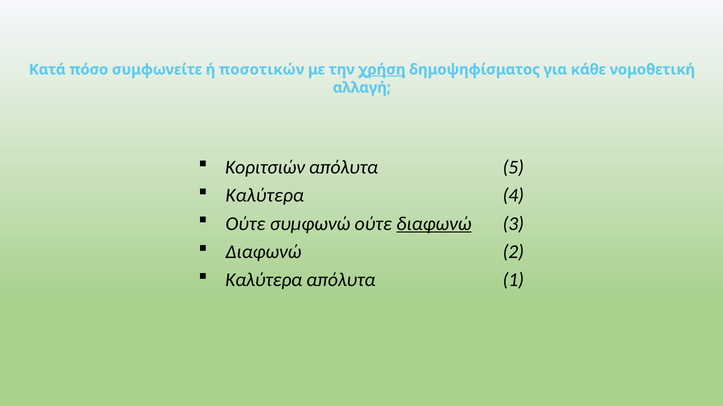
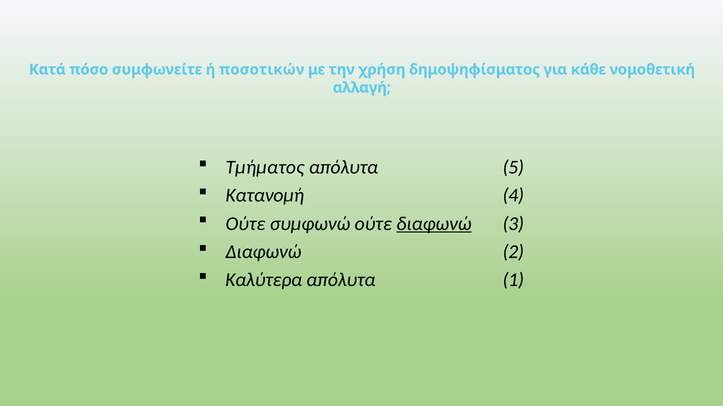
χρήση underline: present -> none (382, 70)
Κοριτσιών: Κοριτσιών -> Τμήματος (265, 168)
Καλύτερα: Καλύτερα -> Κατανομή (265, 196)
